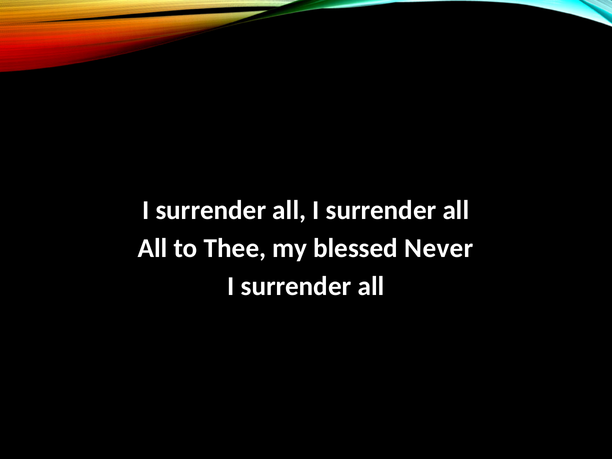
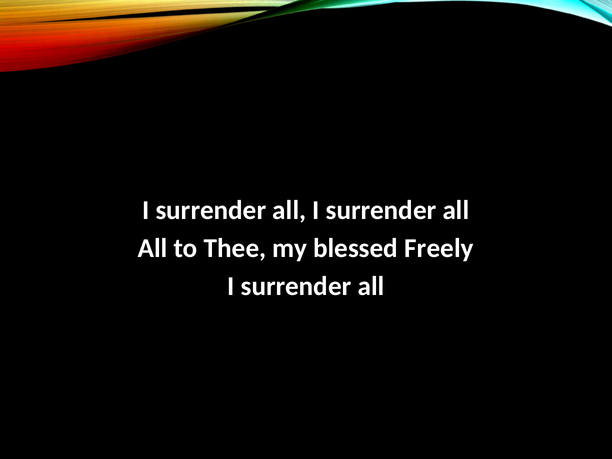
Never: Never -> Freely (439, 248)
